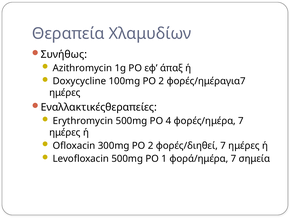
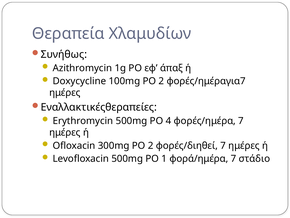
σημεία: σημεία -> στάδιο (254, 158)
